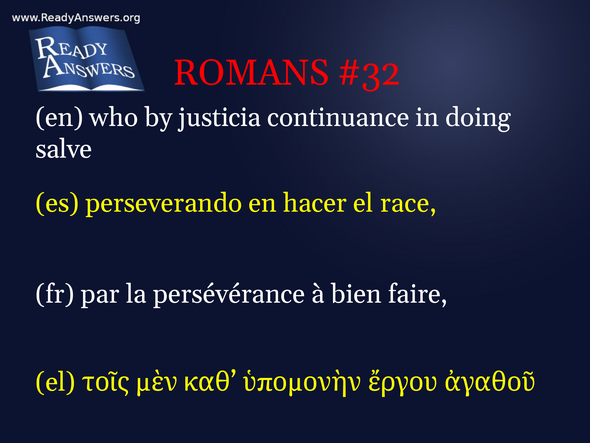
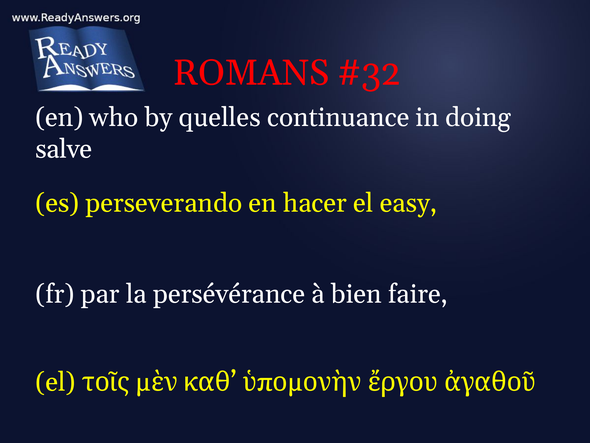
justicia: justicia -> quelles (220, 118)
race: race -> easy (409, 203)
